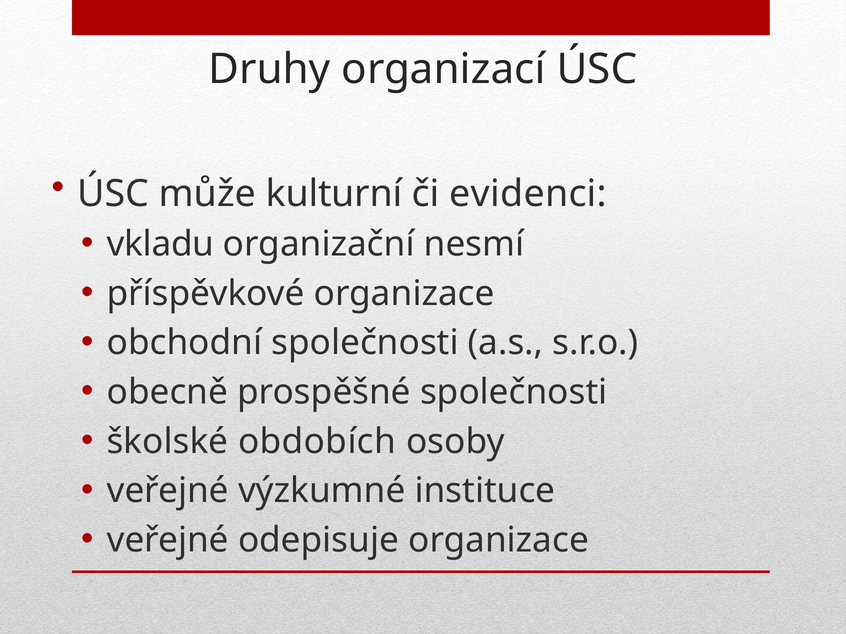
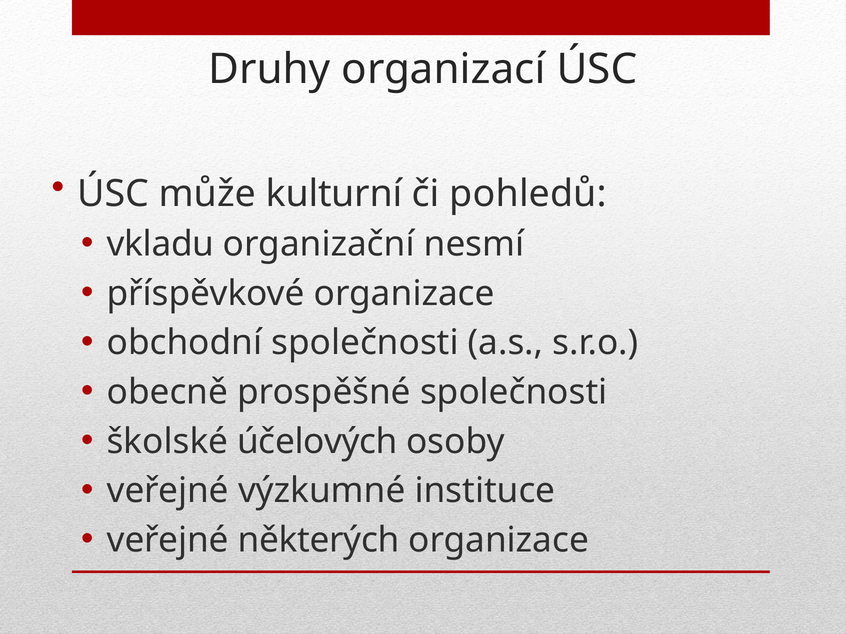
evidenci: evidenci -> pohledů (528, 194)
obdobích: obdobích -> účelových (317, 442)
odepisuje: odepisuje -> některých (319, 541)
